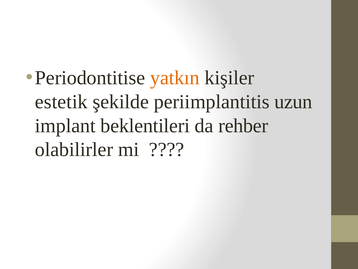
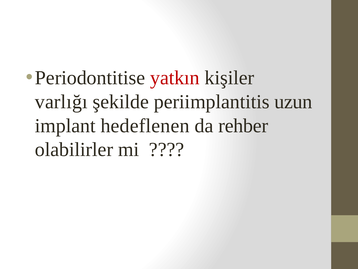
yatkın colour: orange -> red (175, 78)
estetik: estetik -> varlığı (61, 102)
beklentileri: beklentileri -> hedeflenen (145, 125)
